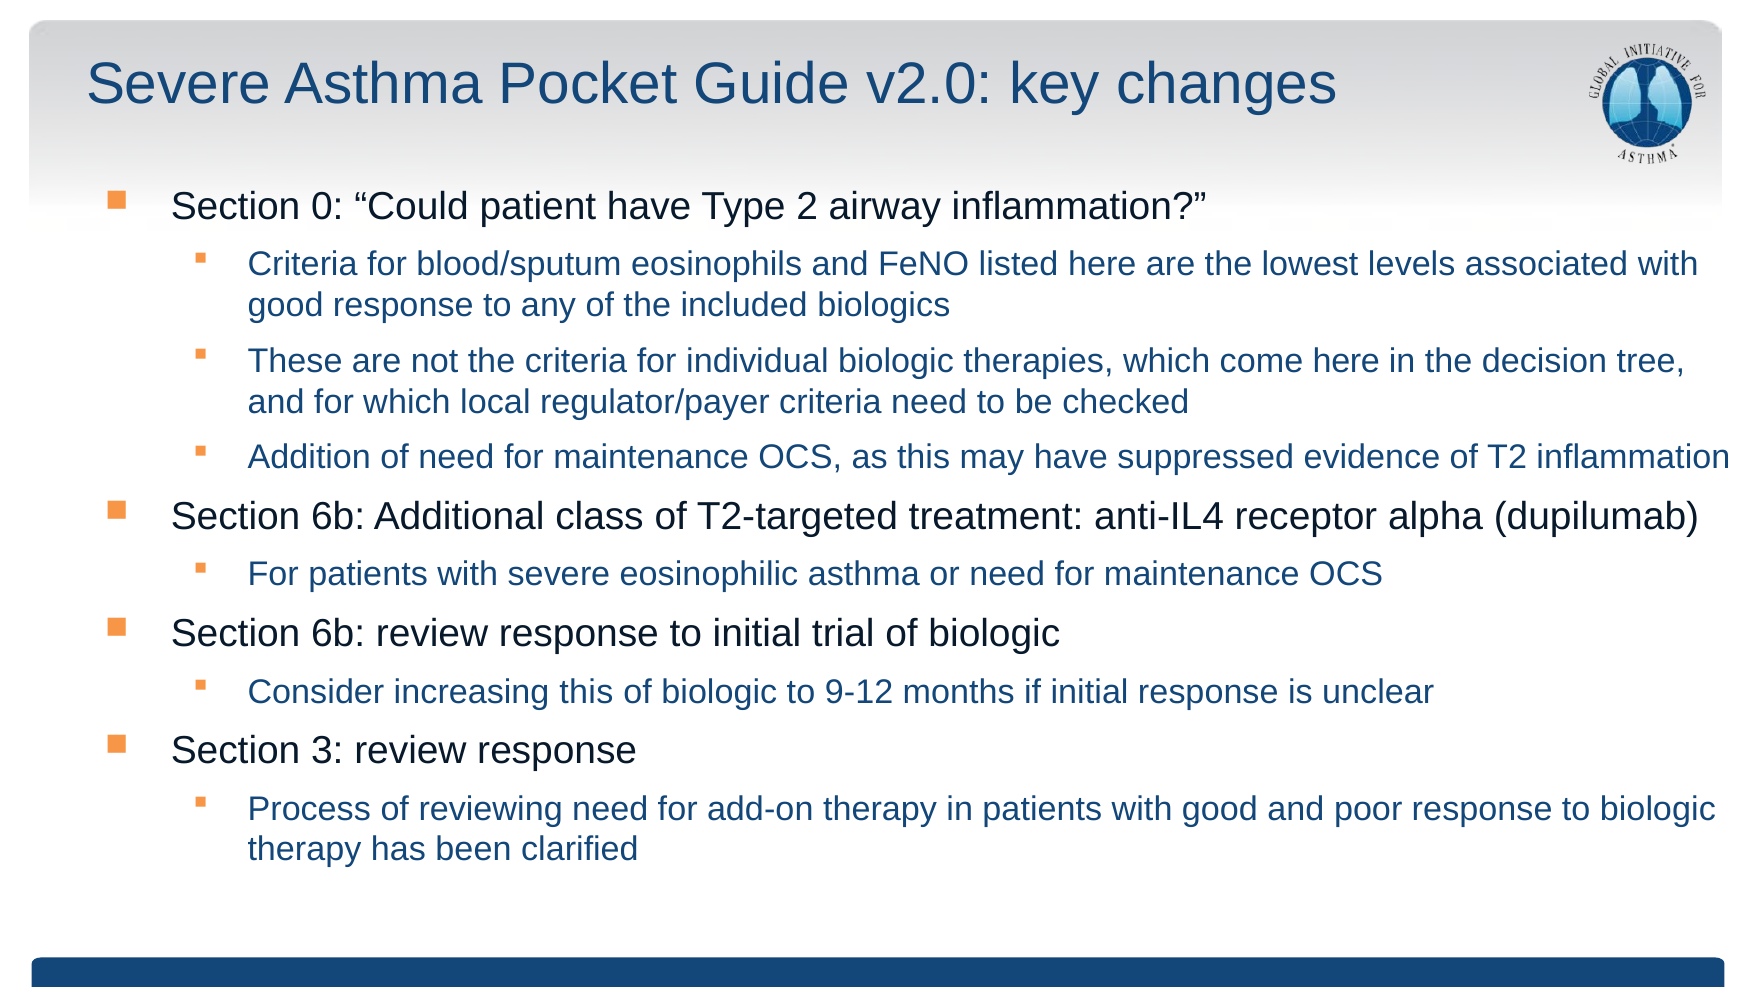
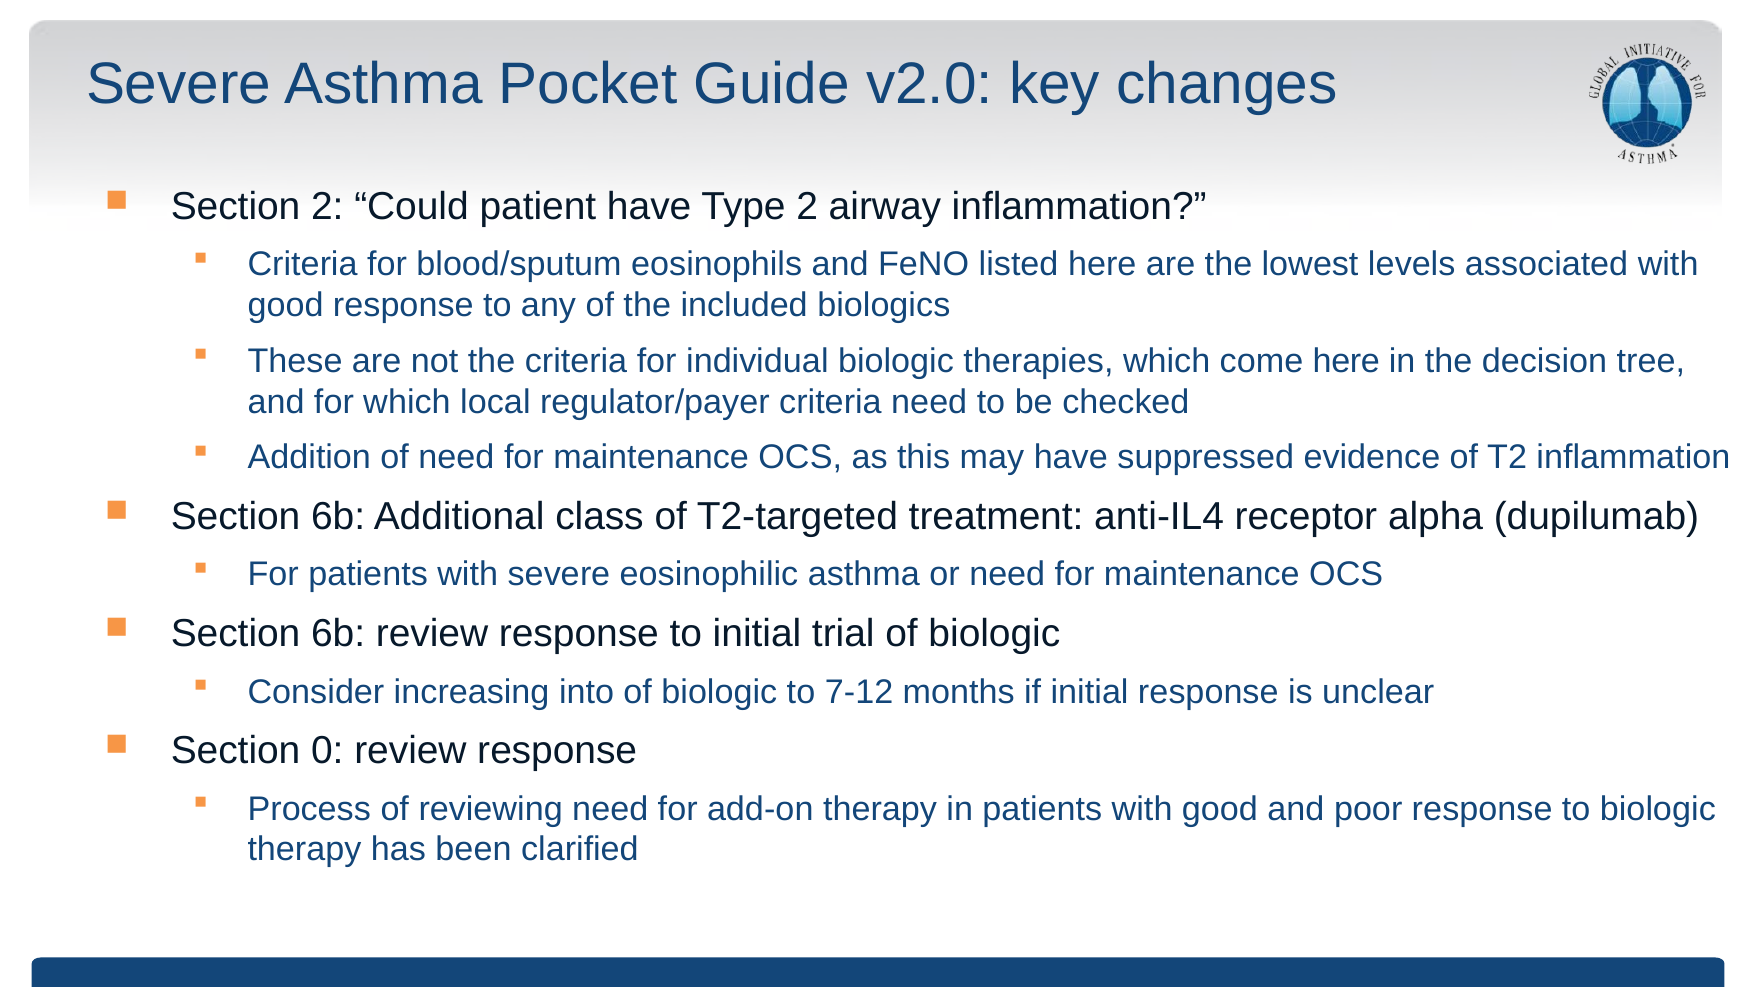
Section 0: 0 -> 2 (327, 206)
increasing this: this -> into (587, 692)
9-12: 9-12 -> 7-12 (859, 692)
3: 3 -> 0 (327, 751)
